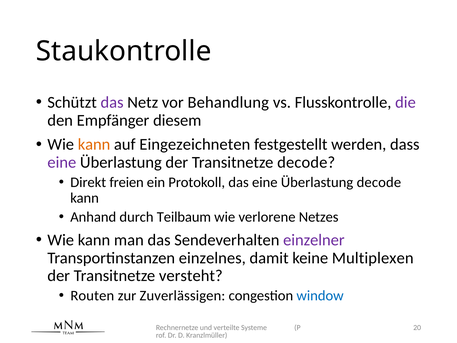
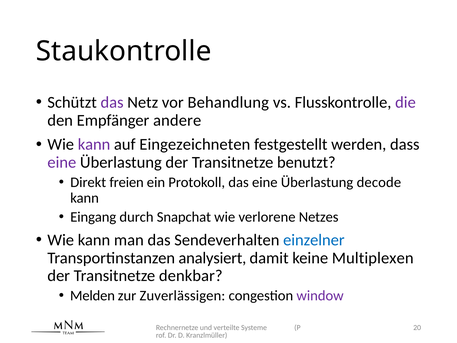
diesem: diesem -> andere (177, 120)
kann colour: orange -> purple (94, 144)
Transitnetze decode: decode -> benutzt (306, 162)
Anhand: Anhand -> Eingang (93, 217)
Teilbaum: Teilbaum -> Snapchat (184, 217)
einzelner colour: purple -> blue (314, 240)
einzelnes: einzelnes -> analysiert (212, 258)
versteht: versteht -> denkbar (191, 276)
Routen: Routen -> Melden (92, 295)
window colour: blue -> purple (320, 295)
